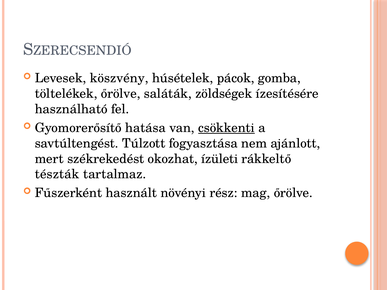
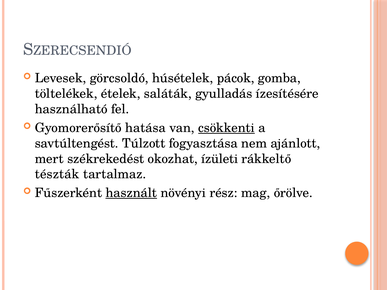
köszvény: köszvény -> görcsoldó (119, 78)
töltelékek őrölve: őrölve -> ételek (121, 94)
zöldségek: zöldségek -> gyulladás (224, 94)
használt underline: none -> present (131, 193)
